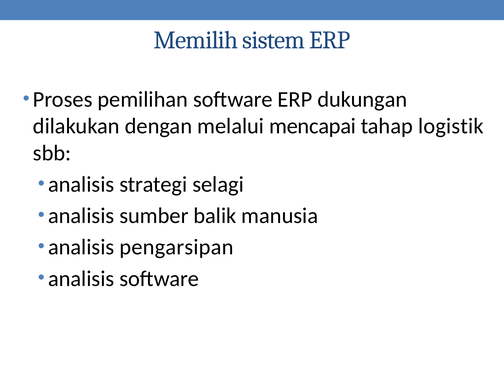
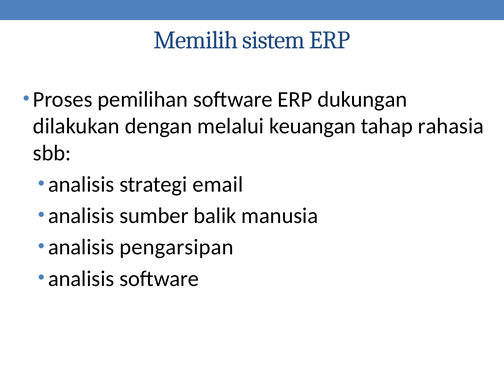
mencapai: mencapai -> keuangan (313, 126)
logistik: logistik -> rahasia (451, 126)
selagi: selagi -> email (218, 185)
